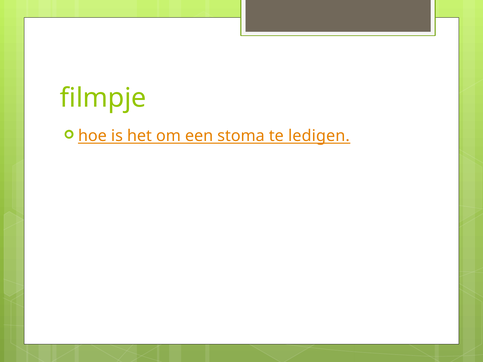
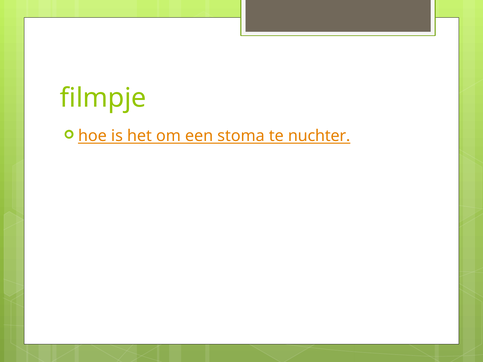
ledigen: ledigen -> nuchter (319, 136)
